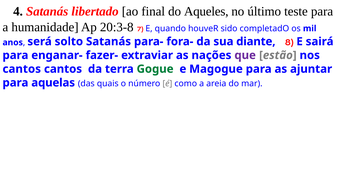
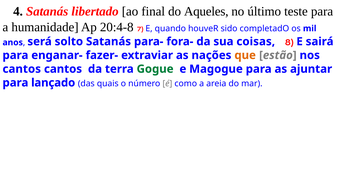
20:3-8: 20:3-8 -> 20:4-8 (117, 27)
diante: diante -> coisas (256, 42)
que colour: purple -> orange (245, 55)
aquelas: aquelas -> lançado (53, 83)
